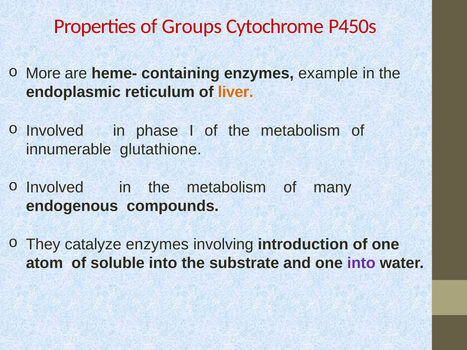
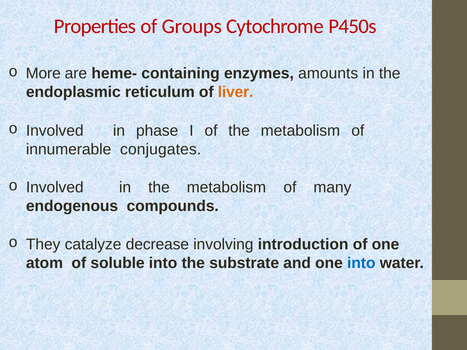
example: example -> amounts (328, 73)
glutathione: glutathione -> conjugates (161, 149)
catalyze enzymes: enzymes -> decrease (157, 244)
into colour: purple -> blue (361, 263)
